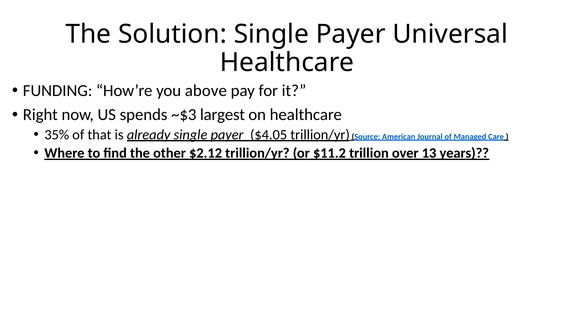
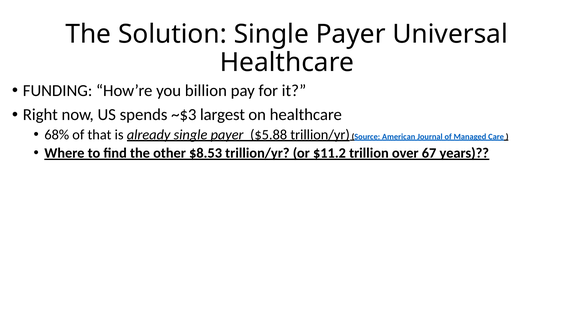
above: above -> billion (206, 91)
35%: 35% -> 68% (57, 135)
$4.05: $4.05 -> $5.88 (269, 135)
$2.12: $2.12 -> $8.53 (206, 153)
13: 13 -> 67 (429, 153)
